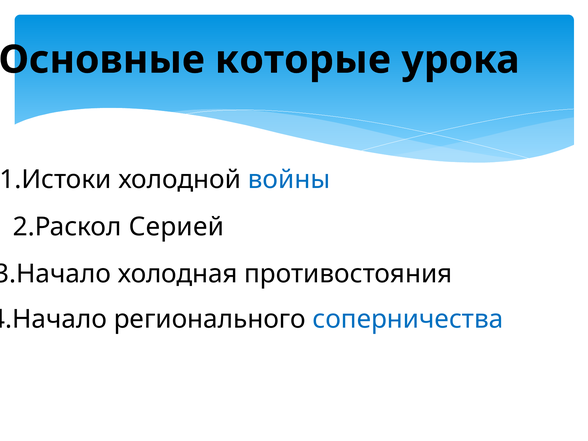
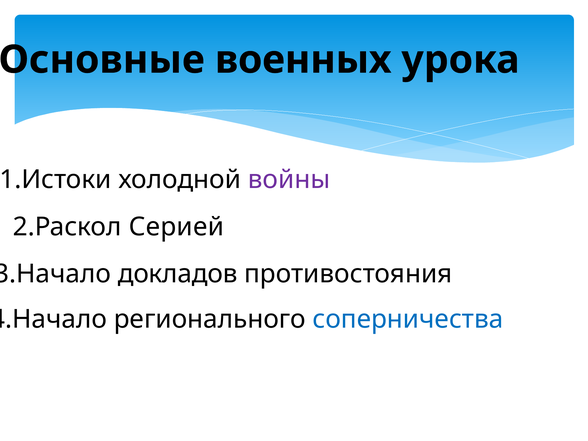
которые: которые -> военных (303, 60)
войны colour: blue -> purple (289, 180)
холодная: холодная -> докладов (178, 274)
